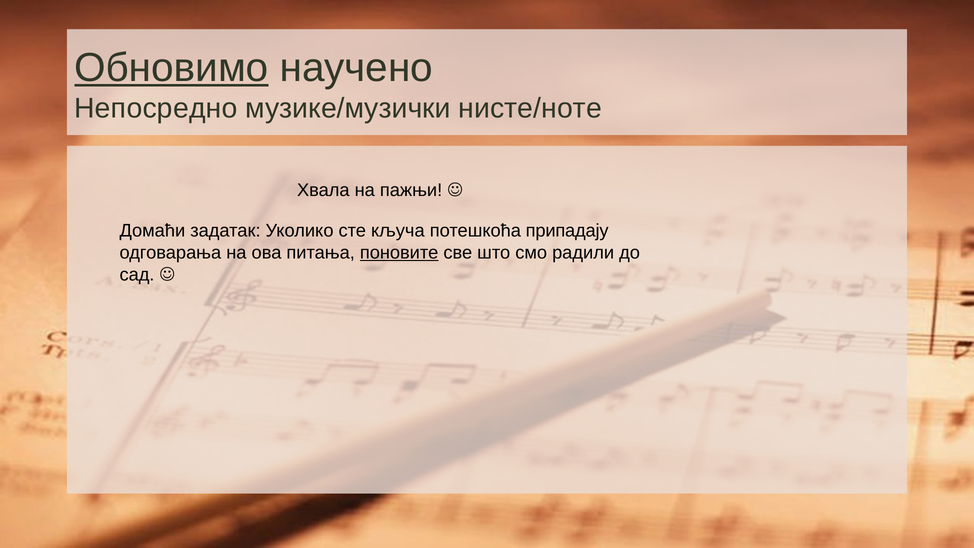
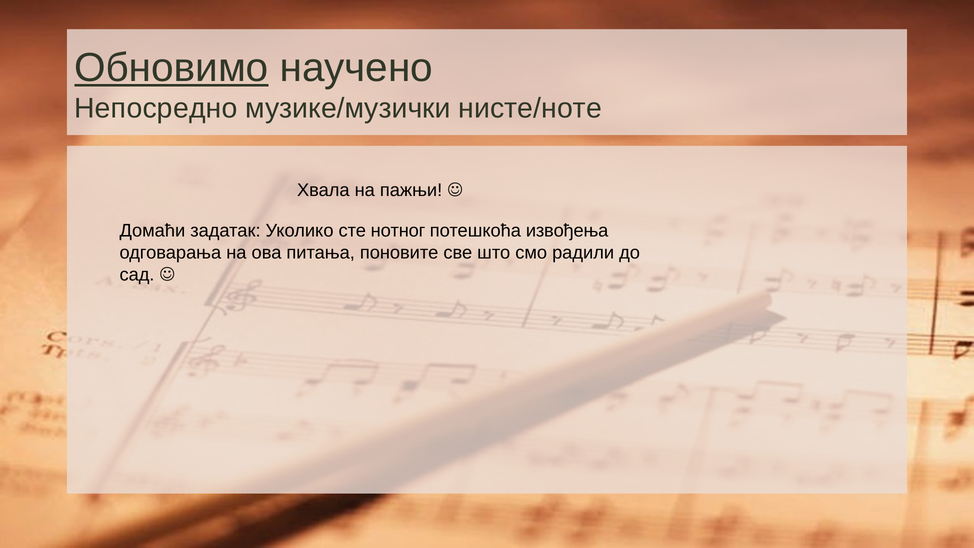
кључа: кључа -> нотног (398, 231)
припадају: припадају -> извођења (567, 231)
поновите underline: present -> none (399, 253)
